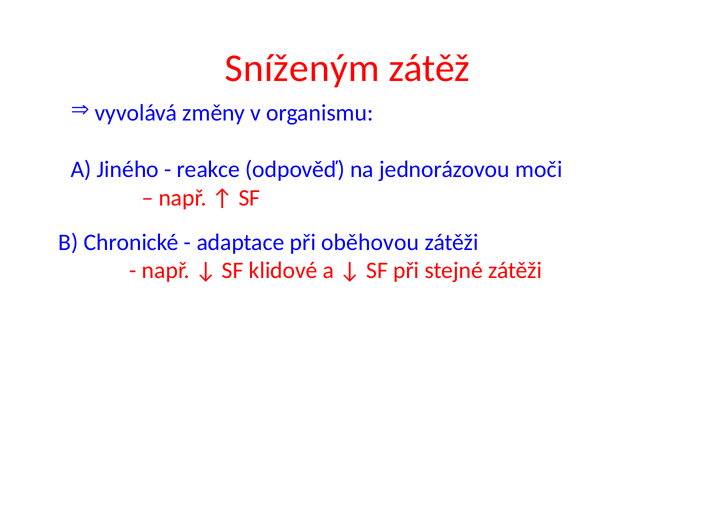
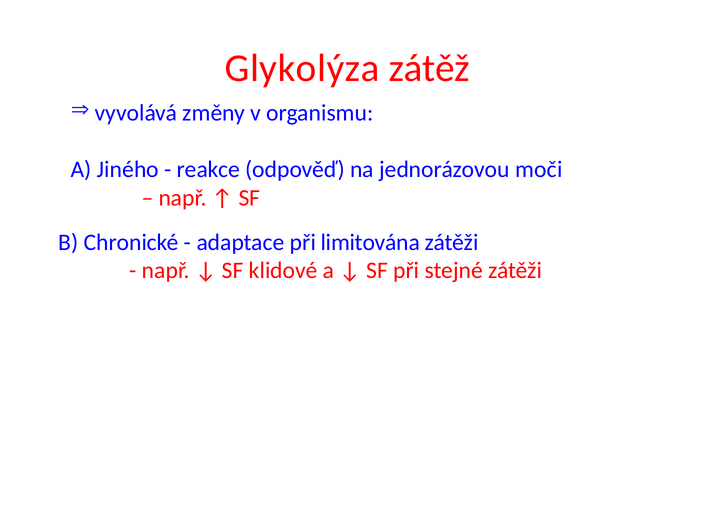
Sníženým: Sníženým -> Glykolýza (302, 68)
oběhovou: oběhovou -> limitována (370, 242)
